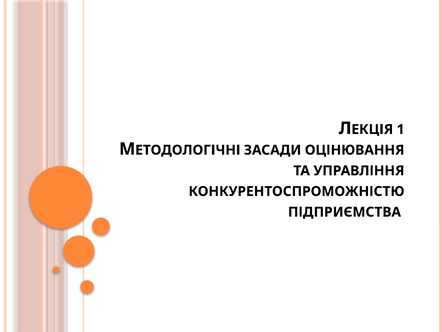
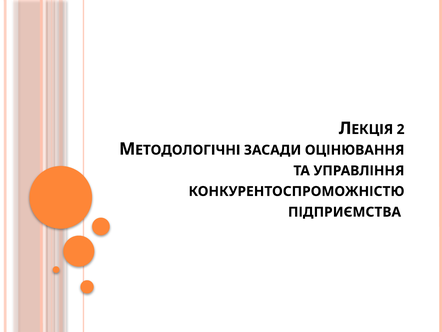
1: 1 -> 2 (401, 129)
